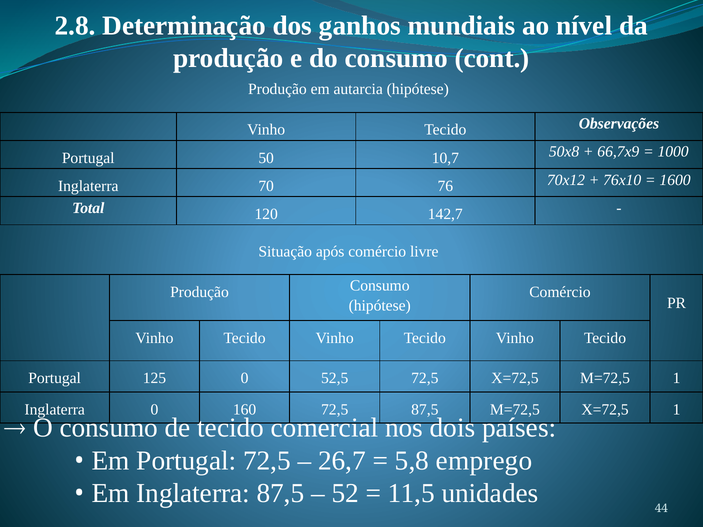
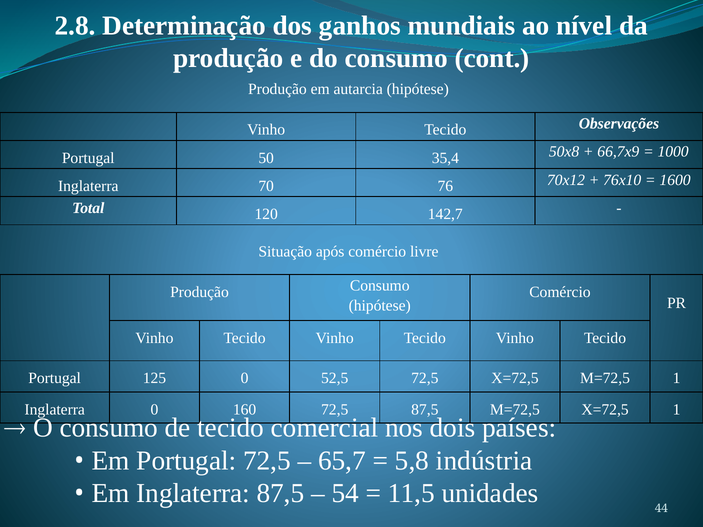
10,7: 10,7 -> 35,4 (445, 158)
26,7: 26,7 -> 65,7 (342, 461)
emprego: emprego -> indústria (484, 461)
52: 52 -> 54 (345, 494)
